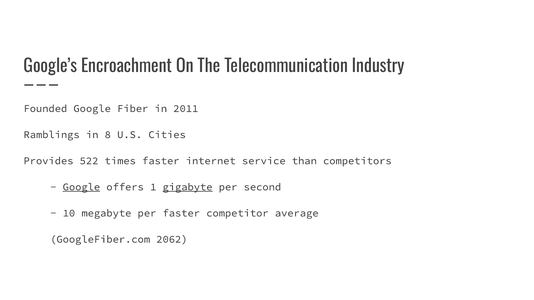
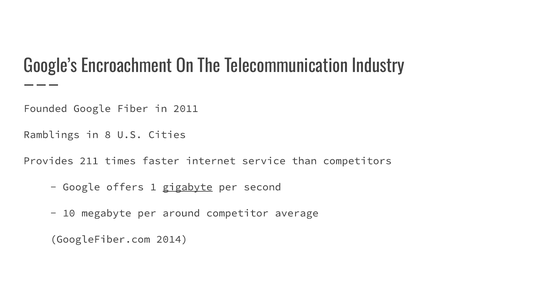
522: 522 -> 211 (89, 161)
Google underline: present -> none (81, 187)
per faster: faster -> around (181, 213)
2062: 2062 -> 2014 (172, 240)
